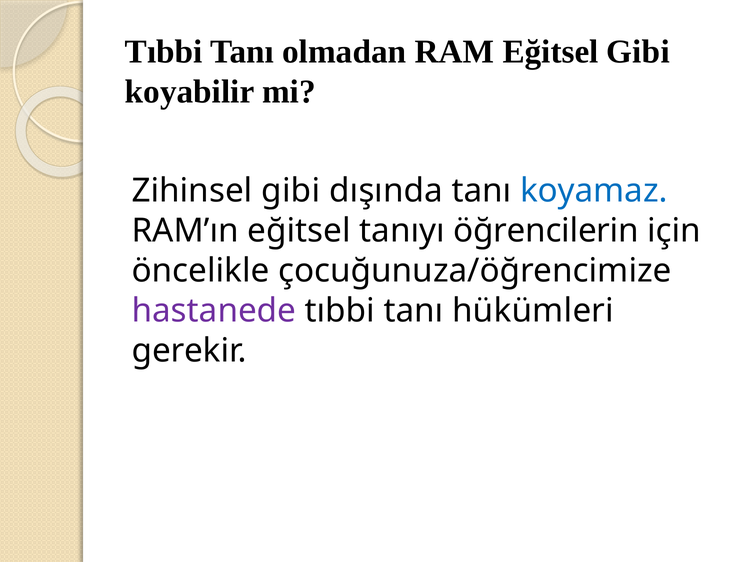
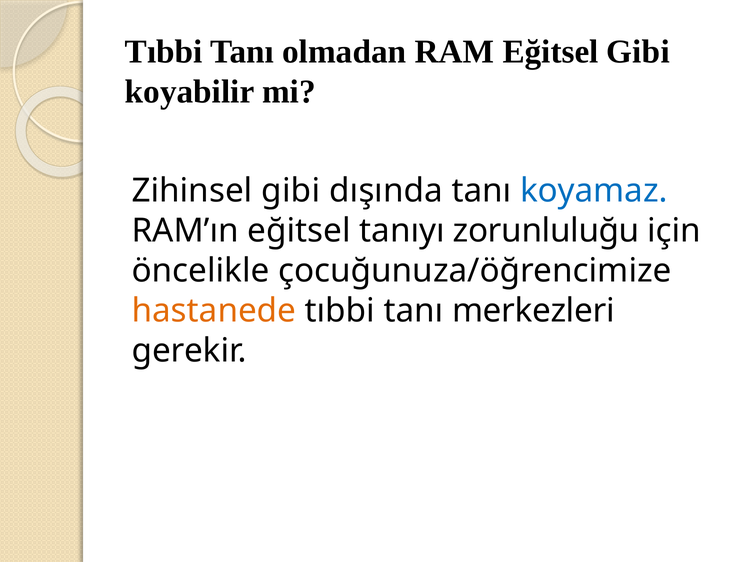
öğrencilerin: öğrencilerin -> zorunluluğu (546, 231)
hastanede colour: purple -> orange (214, 311)
hükümleri: hükümleri -> merkezleri (533, 311)
